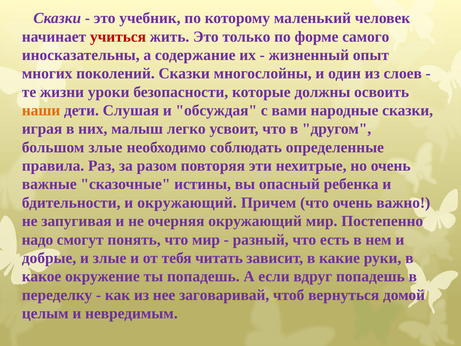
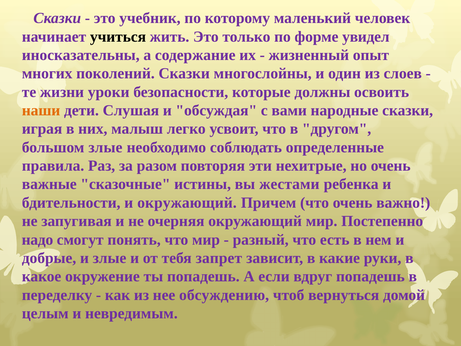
учиться colour: red -> black (118, 37)
самого: самого -> увидел (366, 37)
опасный: опасный -> жестами (289, 184)
читать: читать -> запрет (219, 258)
заговаривай: заговаривай -> обсуждению (224, 295)
